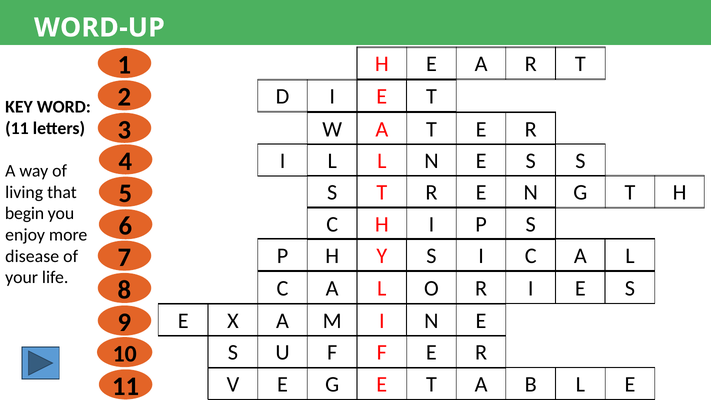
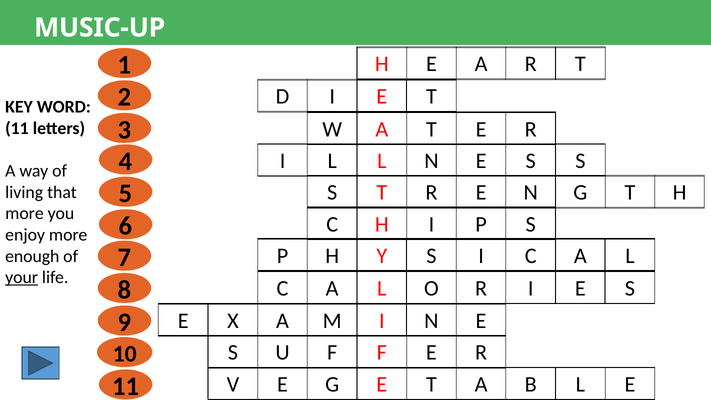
WORD-UP: WORD-UP -> MUSIC-UP (100, 28)
begin: begin -> more (24, 213)
disease: disease -> enough (32, 256)
your underline: none -> present (22, 277)
